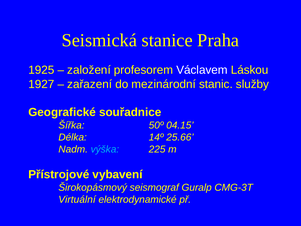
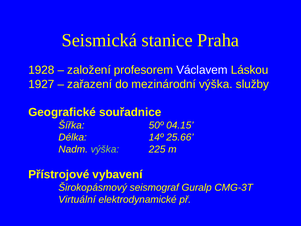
1925: 1925 -> 1928 (41, 70)
mezinárodní stanic: stanic -> výška (216, 84)
výška colour: light blue -> light green (105, 149)
